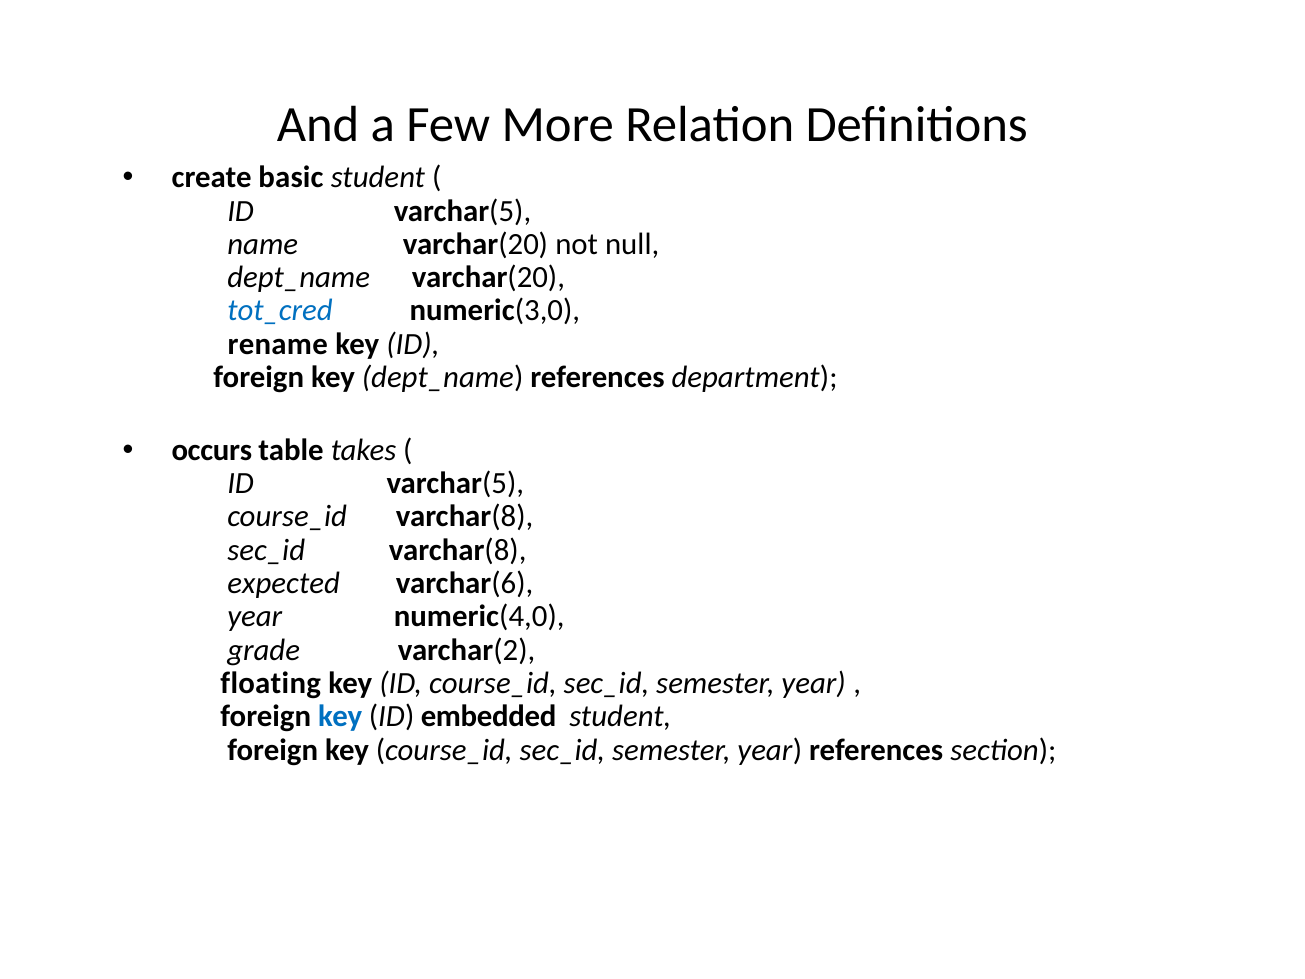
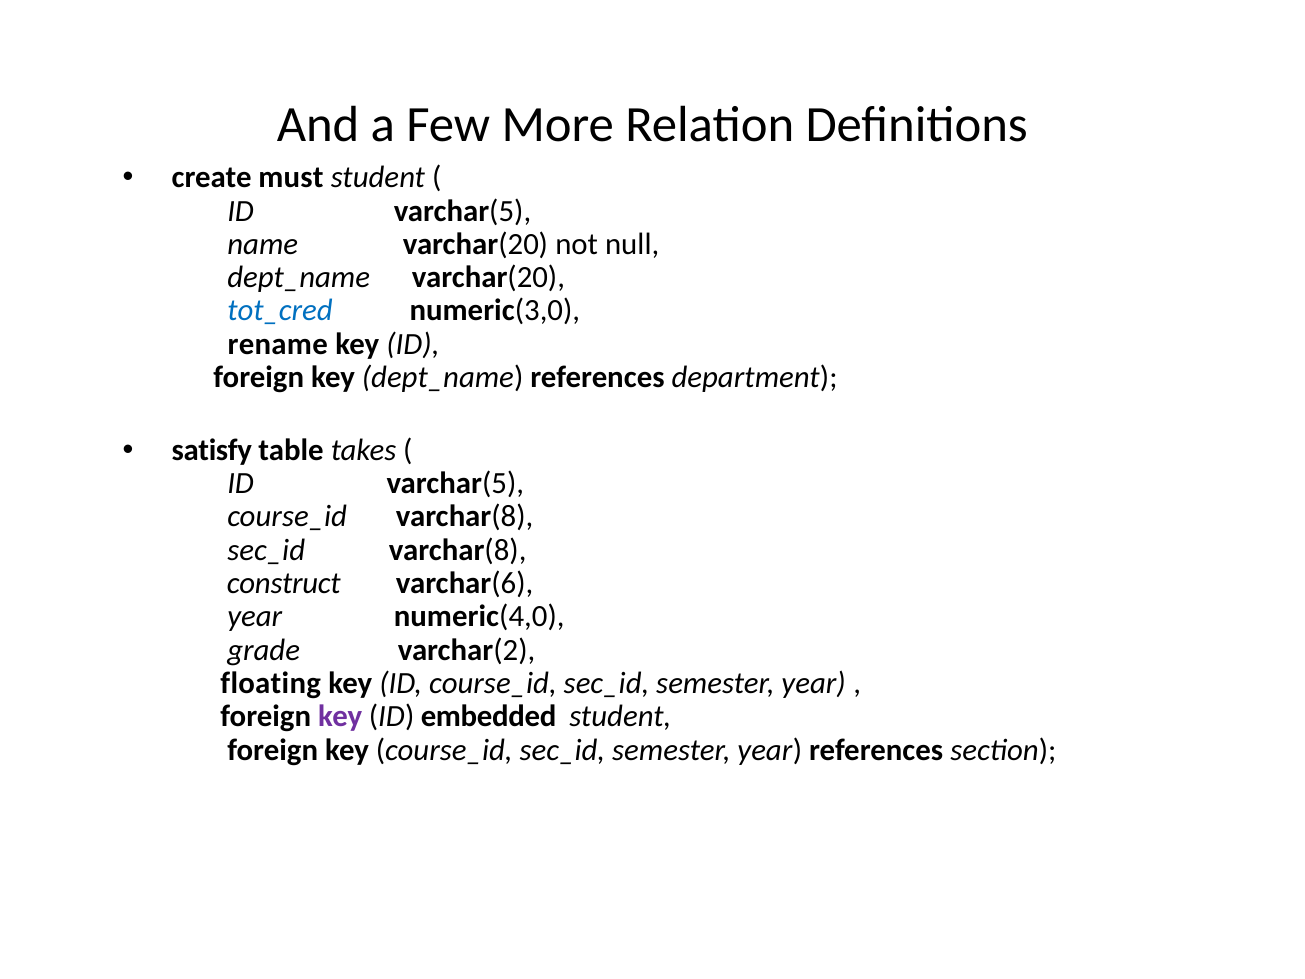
basic: basic -> must (291, 178)
occurs: occurs -> satisfy (212, 450)
expected: expected -> construct (284, 583)
key colour: blue -> purple (340, 716)
